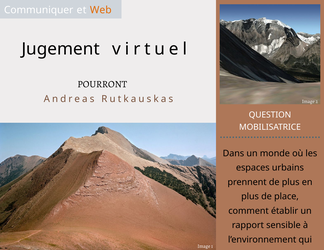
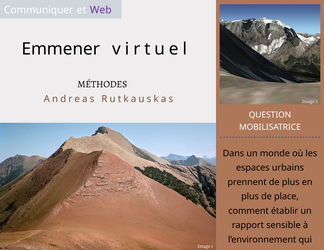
Web colour: orange -> purple (101, 10)
Jugement: Jugement -> Emmener (61, 49)
POURRONT: POURRONT -> MÉTHODES (102, 84)
